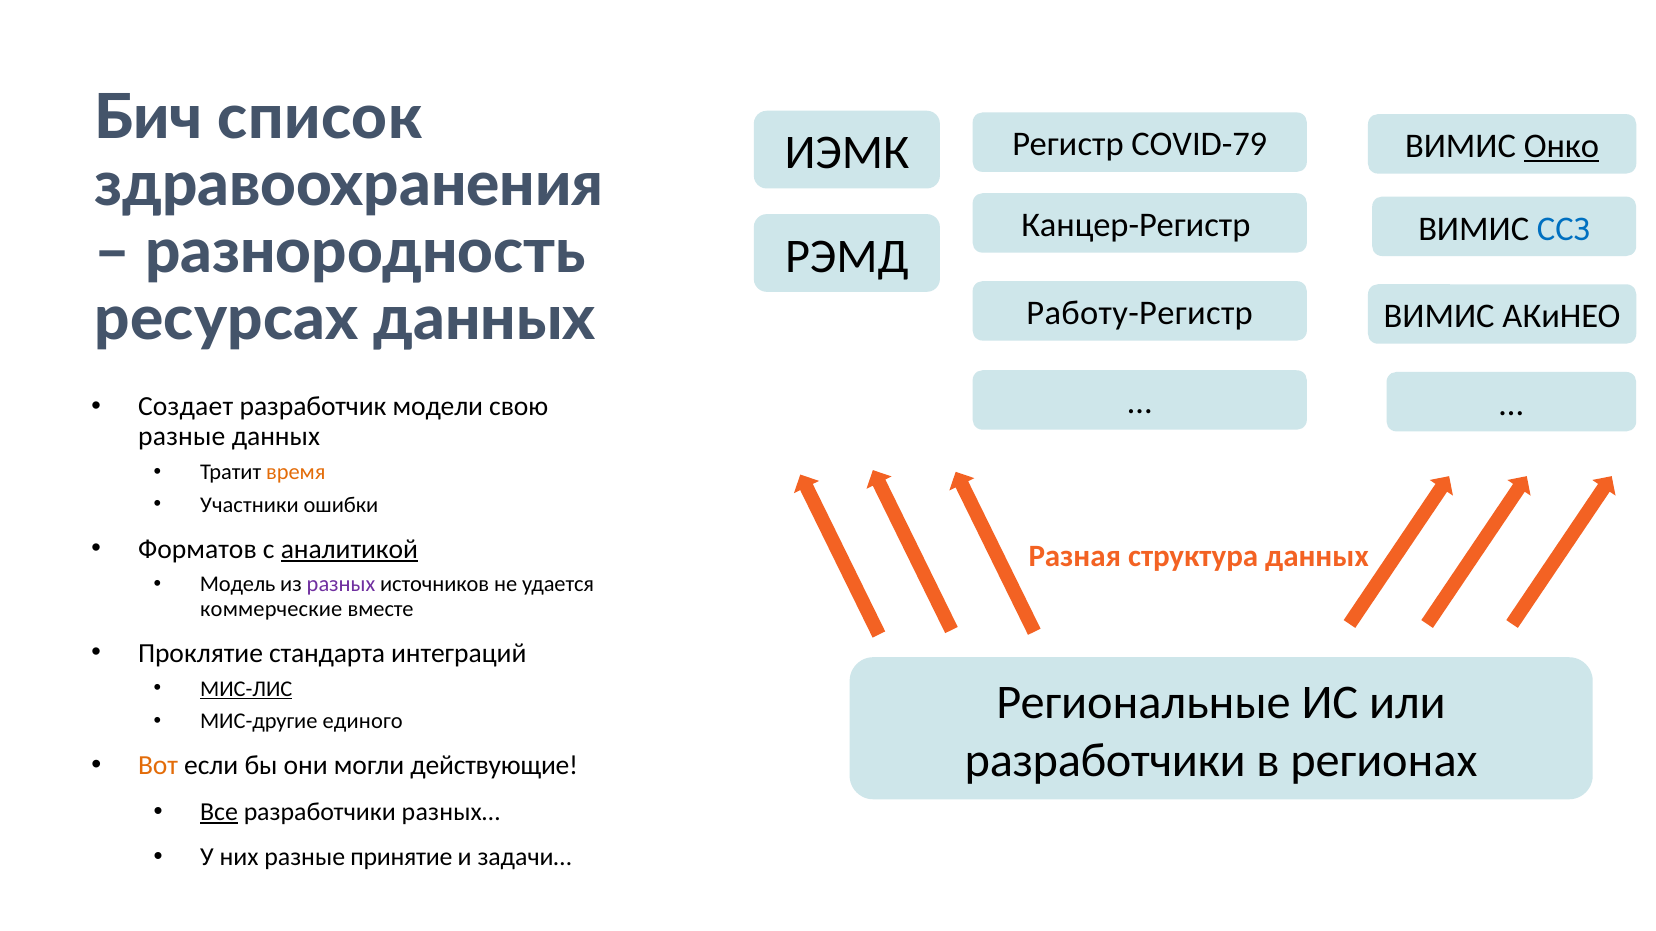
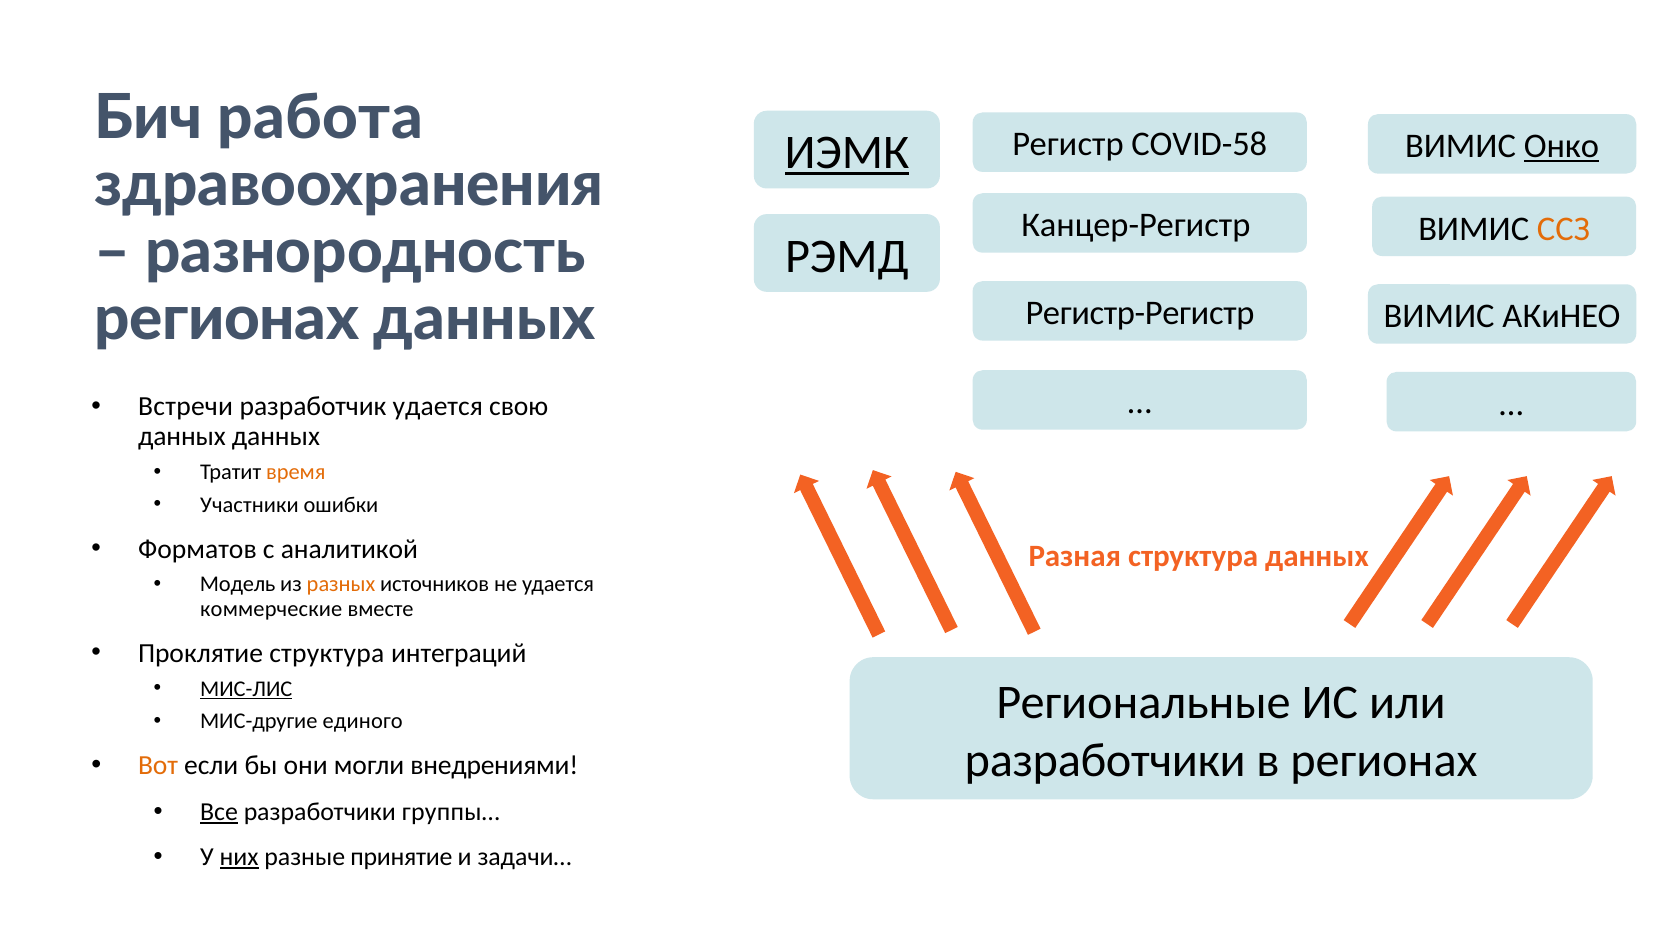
список: список -> работа (320, 118)
COVID-79: COVID-79 -> COVID-58 (1199, 145)
ИЭМК underline: none -> present (847, 153)
ССЗ colour: blue -> orange (1563, 229)
ресурсах: ресурсах -> регионах (227, 319)
Работу-Регистр: Работу-Регистр -> Регистр-Регистр (1140, 313)
Создает: Создает -> Встречи (186, 407)
разработчик модели: модели -> удается (438, 407)
разные: разные -> данных (182, 436)
аналитикой underline: present -> none (349, 549)
разных colour: purple -> orange (341, 585)
Проклятие стандарта: стандарта -> структура (327, 653)
действующие: действующие -> внедрениями (494, 766)
разных…: разных… -> группы… (451, 812)
них underline: none -> present (239, 857)
